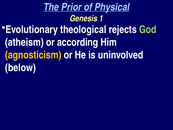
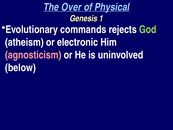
Prior: Prior -> Over (71, 7)
theological: theological -> commands (83, 30)
according: according -> electronic (78, 42)
agnosticism colour: yellow -> pink (33, 55)
